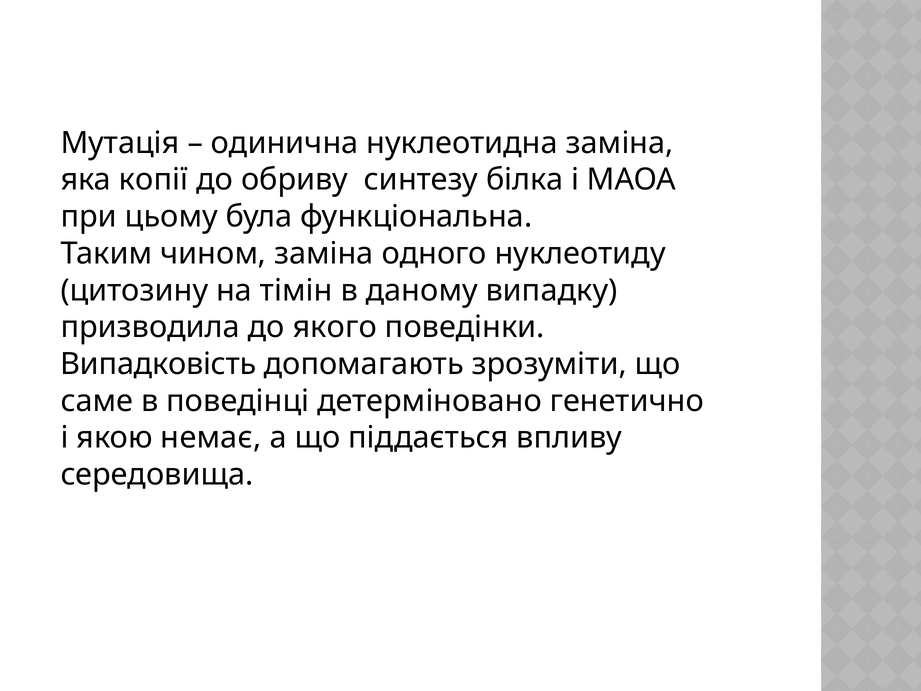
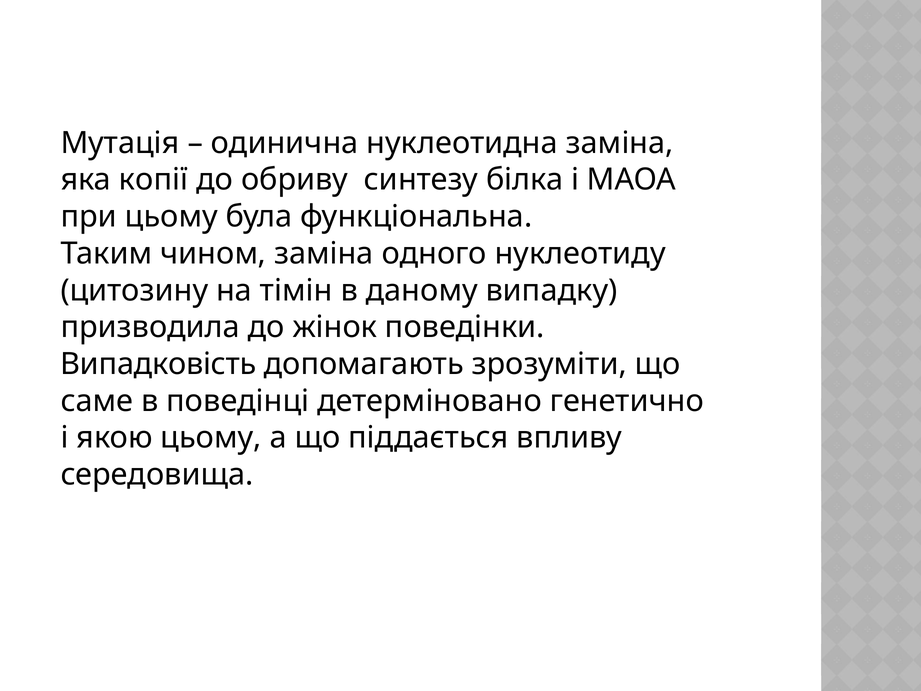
якого: якого -> жінок (335, 327)
якою немає: немає -> цьому (211, 438)
